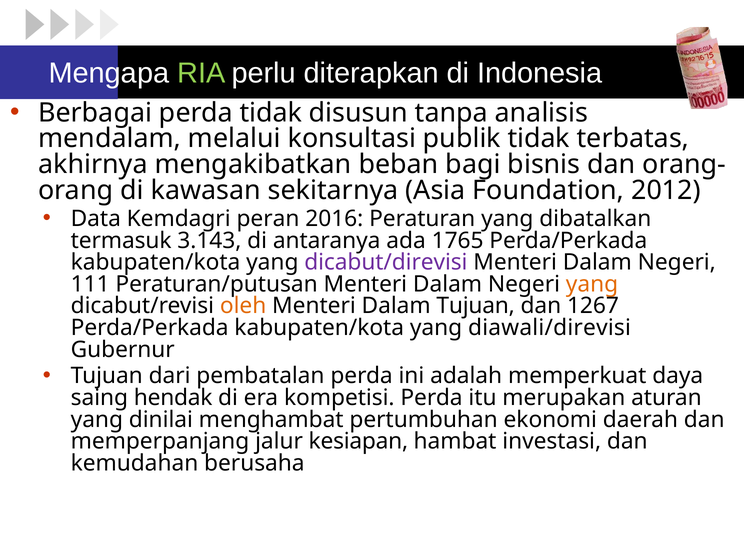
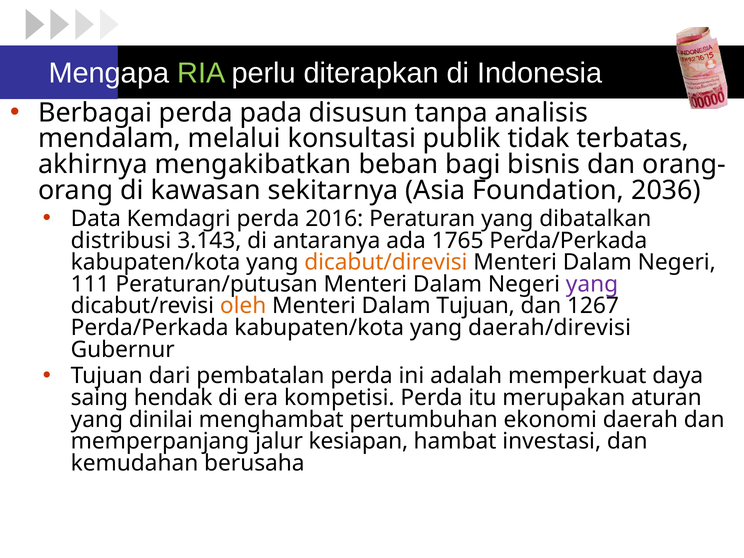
perda tidak: tidak -> pada (271, 113)
2012: 2012 -> 2036 (666, 190)
Kemdagri peran: peran -> perda (268, 219)
termasuk: termasuk -> distribusi (121, 241)
dicabut/direvisi colour: purple -> orange (386, 262)
yang colour: orange -> purple (592, 284)
diawali/direvisi: diawali/direvisi -> daerah/direvisi (550, 328)
